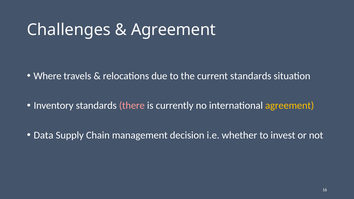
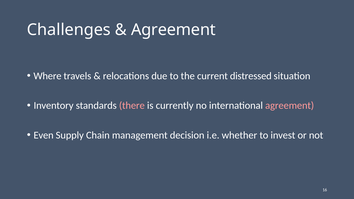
current standards: standards -> distressed (251, 76)
agreement colour: yellow -> pink (290, 106)
Data: Data -> Even (44, 135)
